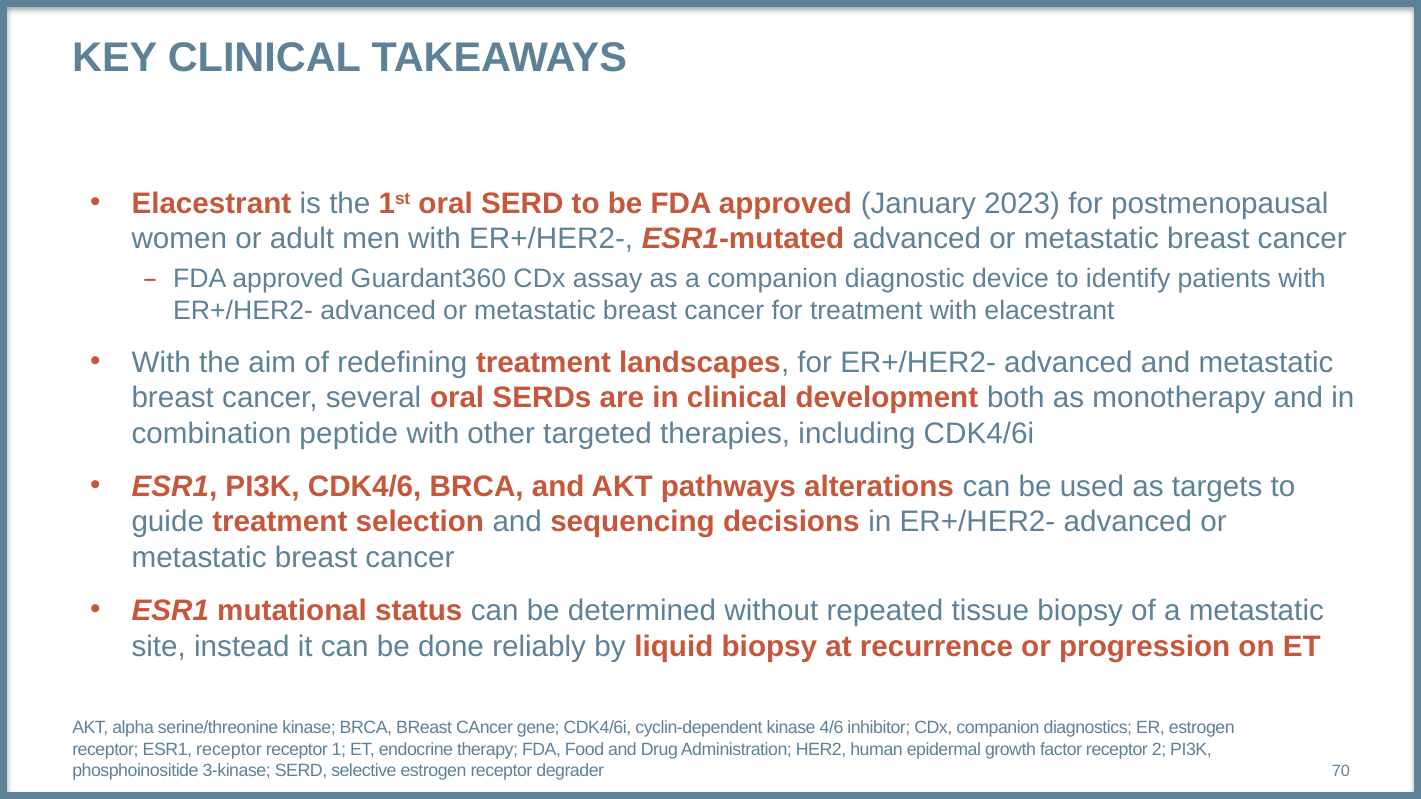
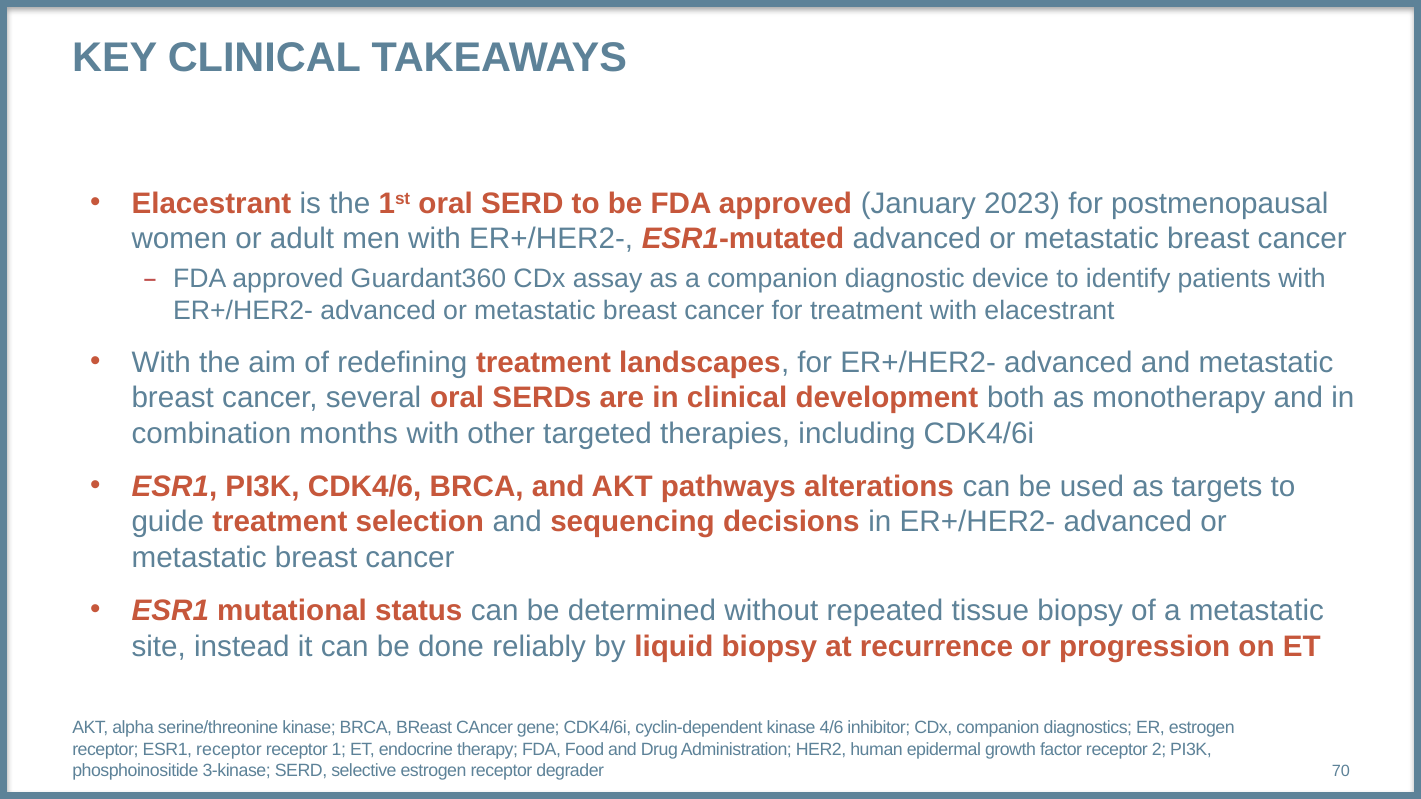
peptide: peptide -> months (349, 433)
